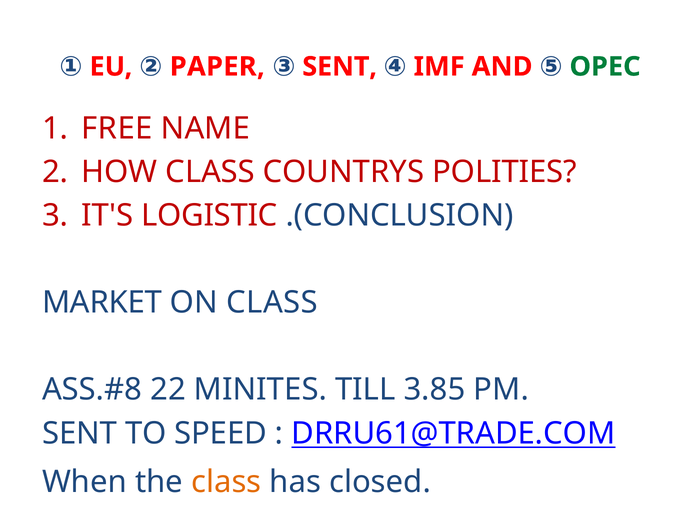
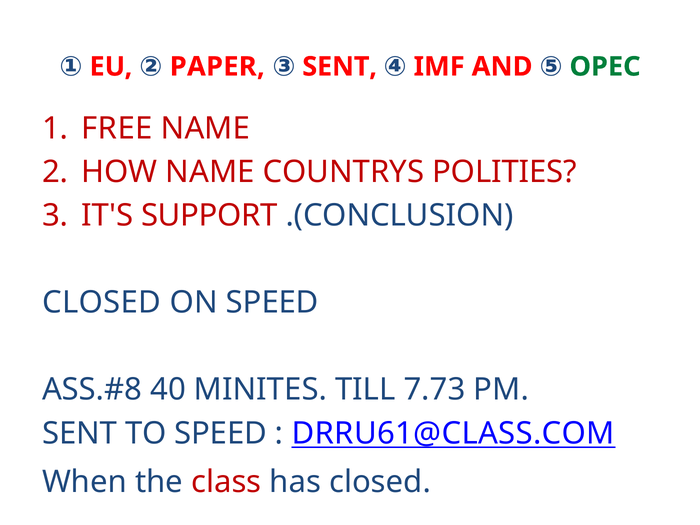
HOW CLASS: CLASS -> NAME (210, 172)
LOGISTIC: LOGISTIC -> SUPPORT (209, 215)
MARKET: MARKET -> CLOSED (102, 303)
ON CLASS: CLASS -> SPEED (272, 303)
22: 22 -> 40 (168, 390)
3.85: 3.85 -> 7.73 (435, 390)
DRRU61@TRADE.COM: DRRU61@TRADE.COM -> DRRU61@CLASS.COM (453, 433)
class colour: orange -> red (226, 482)
